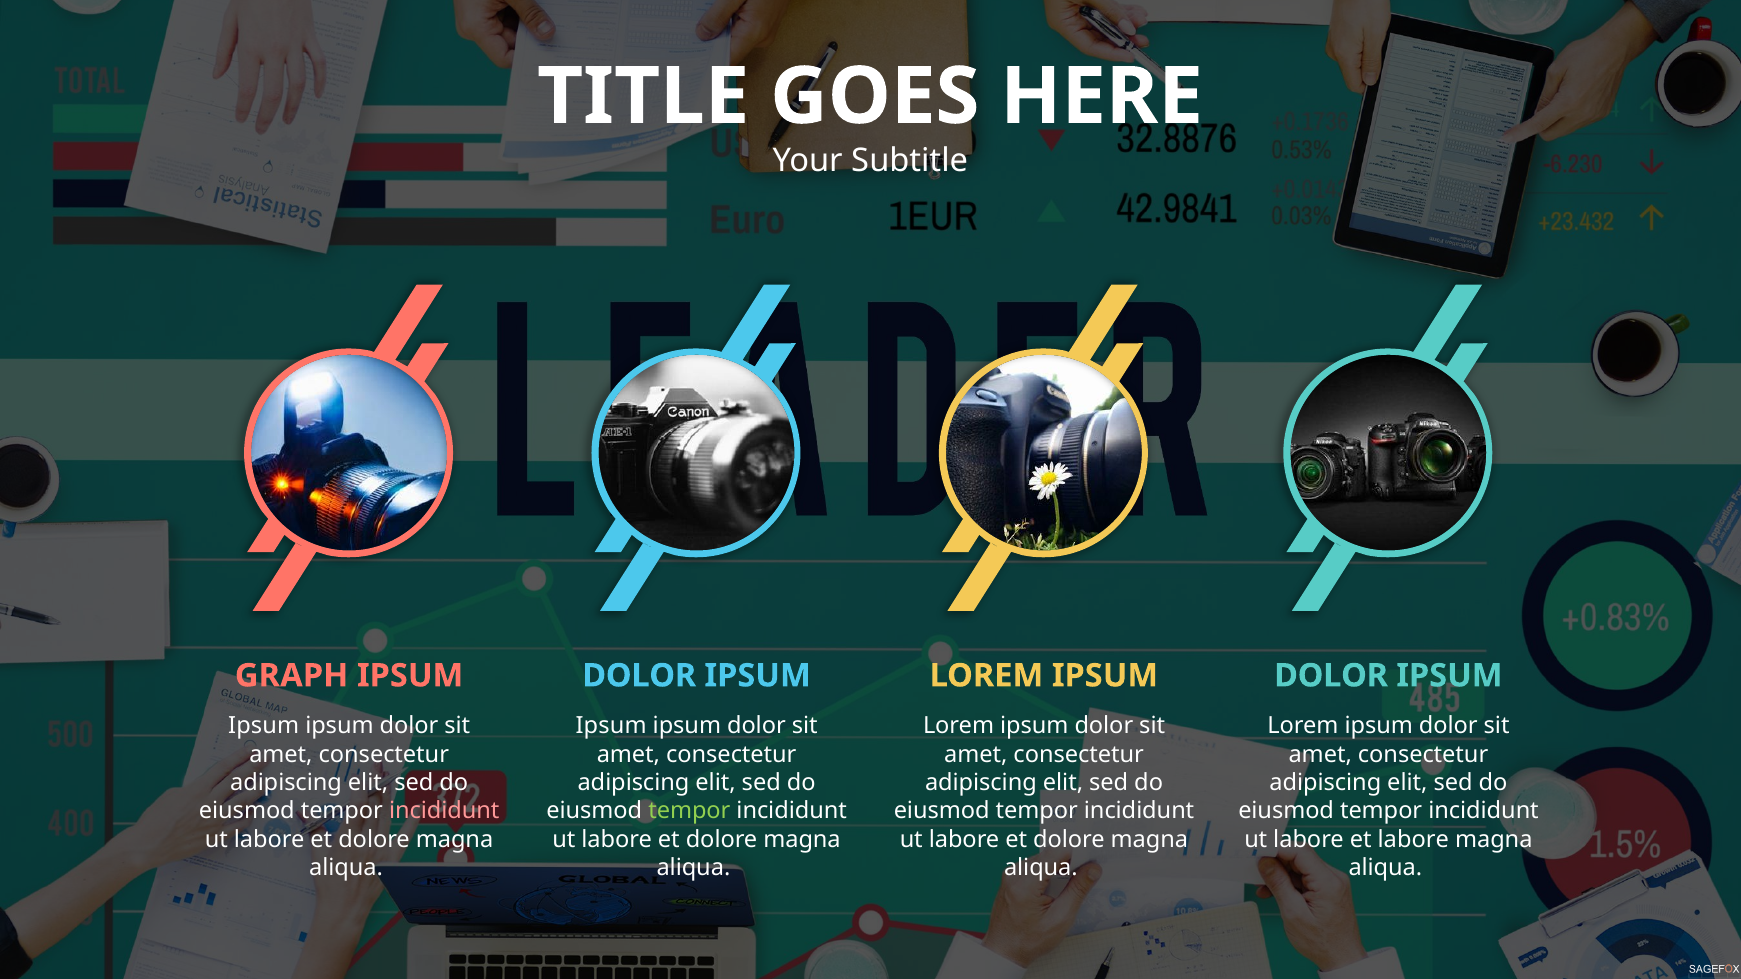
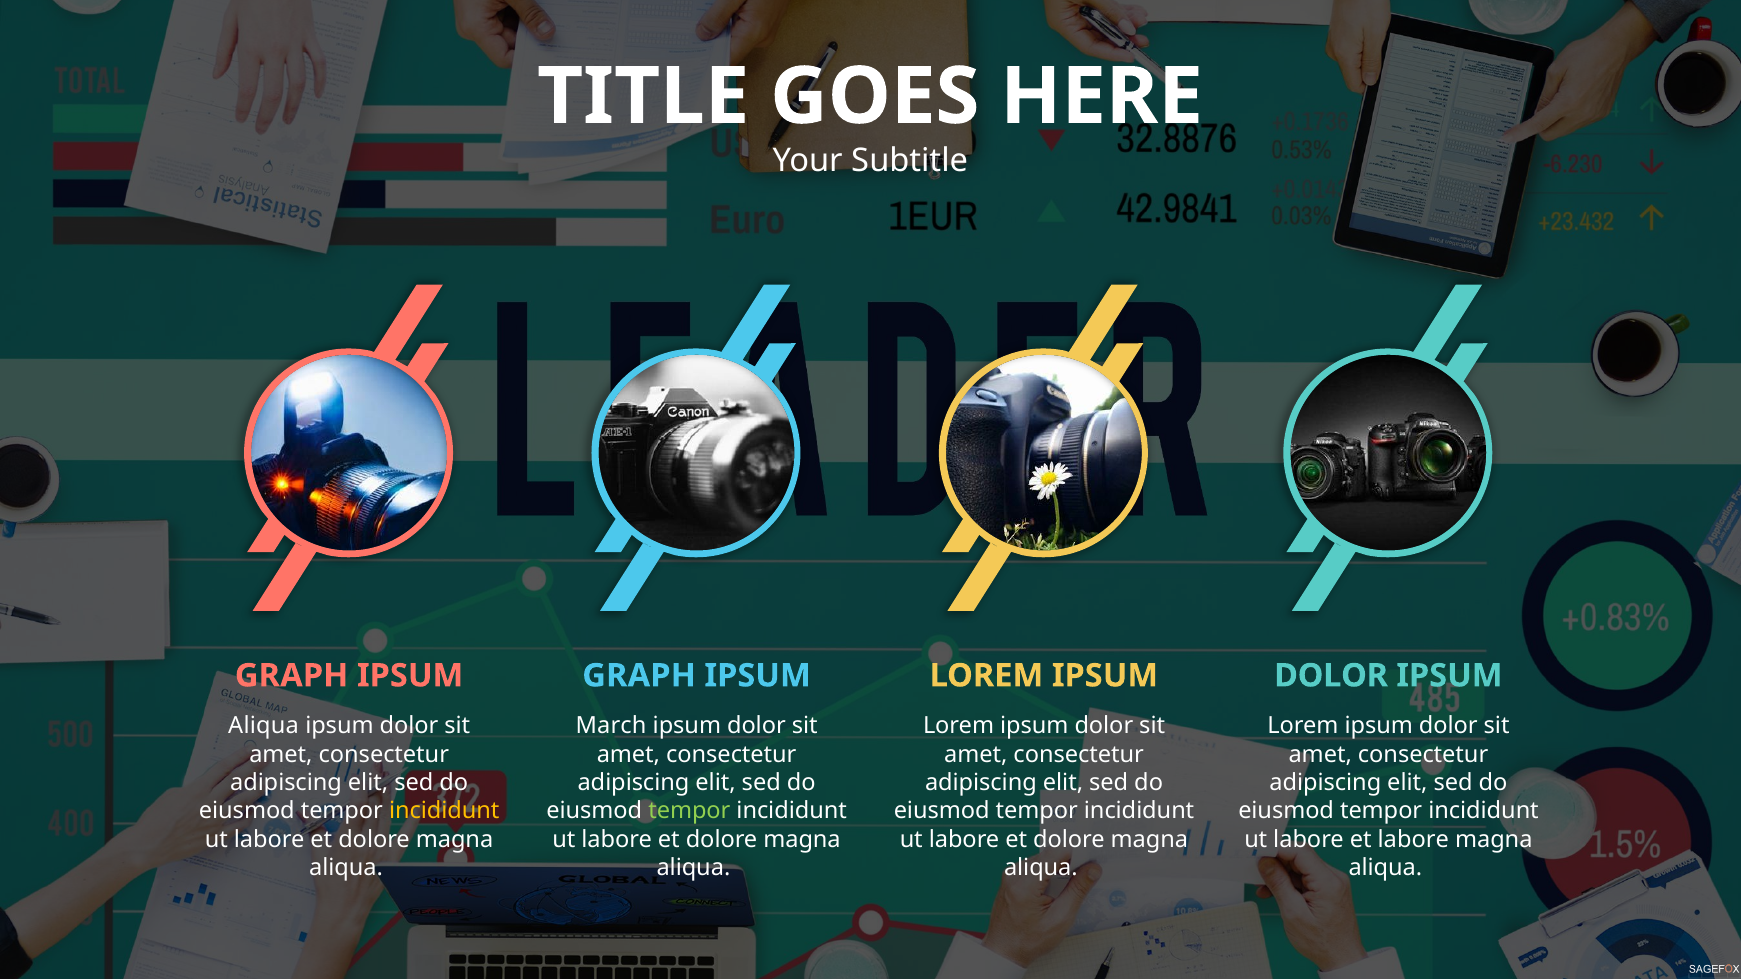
DOLOR: DOLOR -> GRAPH (639, 676)
Ipsum: Ipsum -> Aliqua (264, 726)
Ipsum: Ipsum -> March (611, 726)
incididunt colour: pink -> yellow (444, 811)
